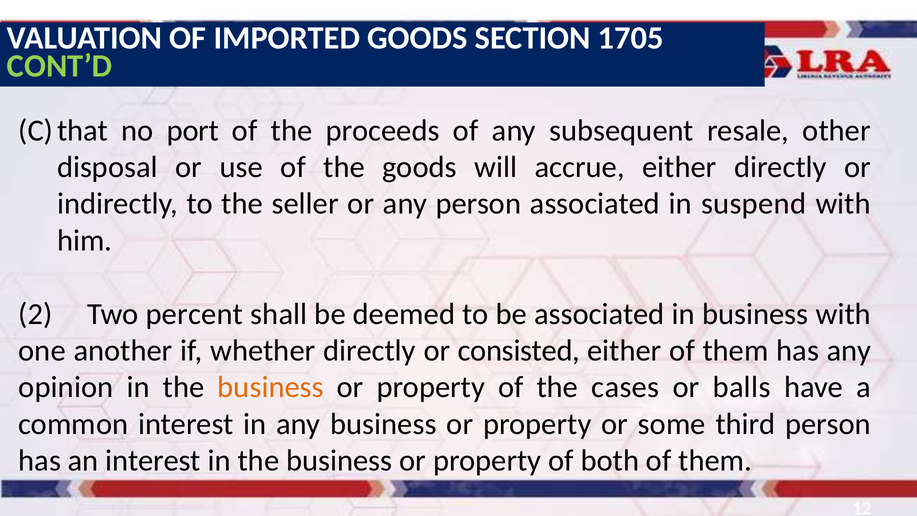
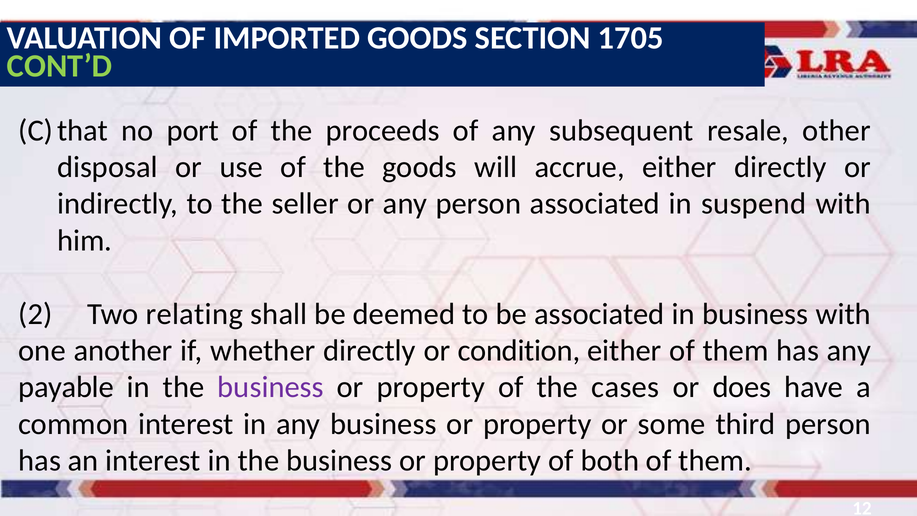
percent: percent -> relating (194, 314)
consisted: consisted -> condition (519, 351)
opinion: opinion -> payable (66, 387)
business colour: orange -> purple (271, 387)
balls: balls -> does (742, 387)
